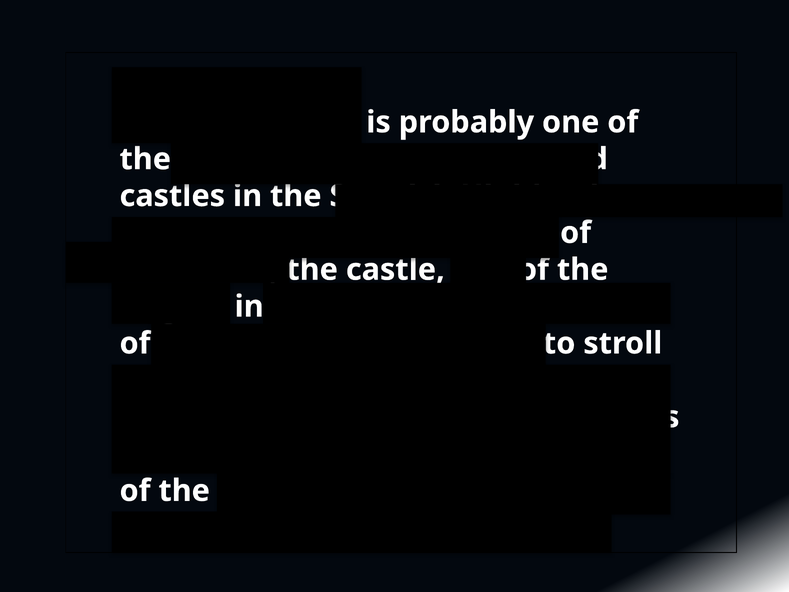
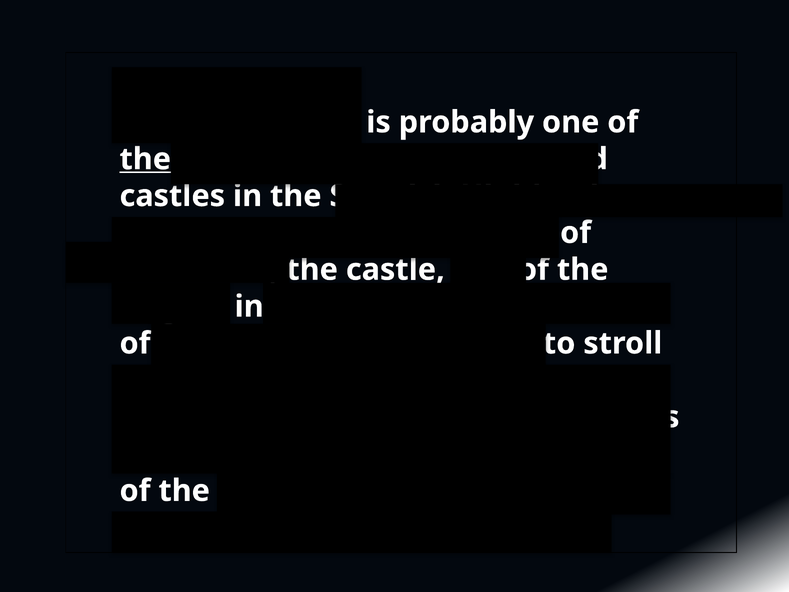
the underline: none -> present (145, 159)
